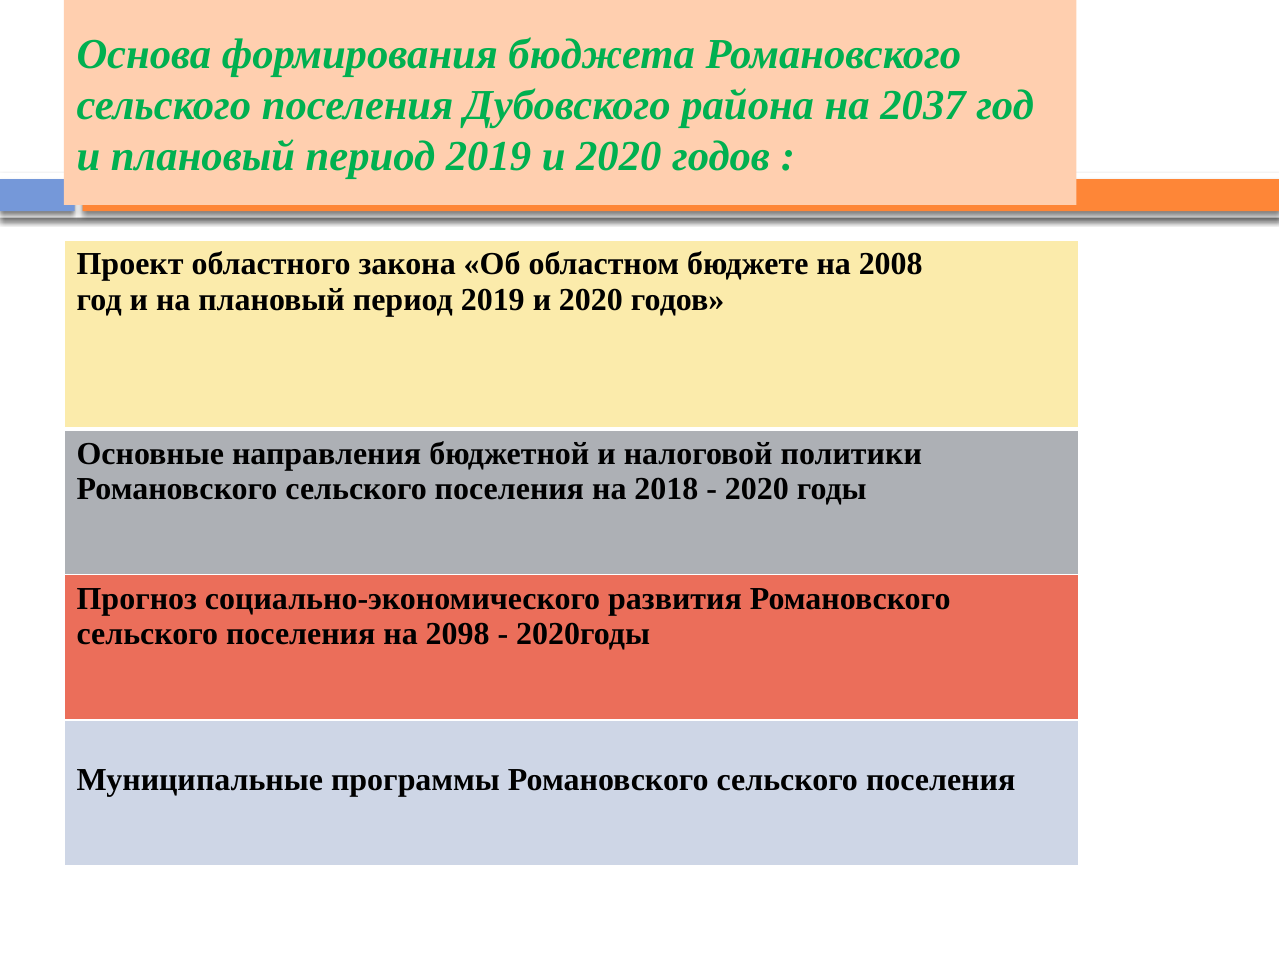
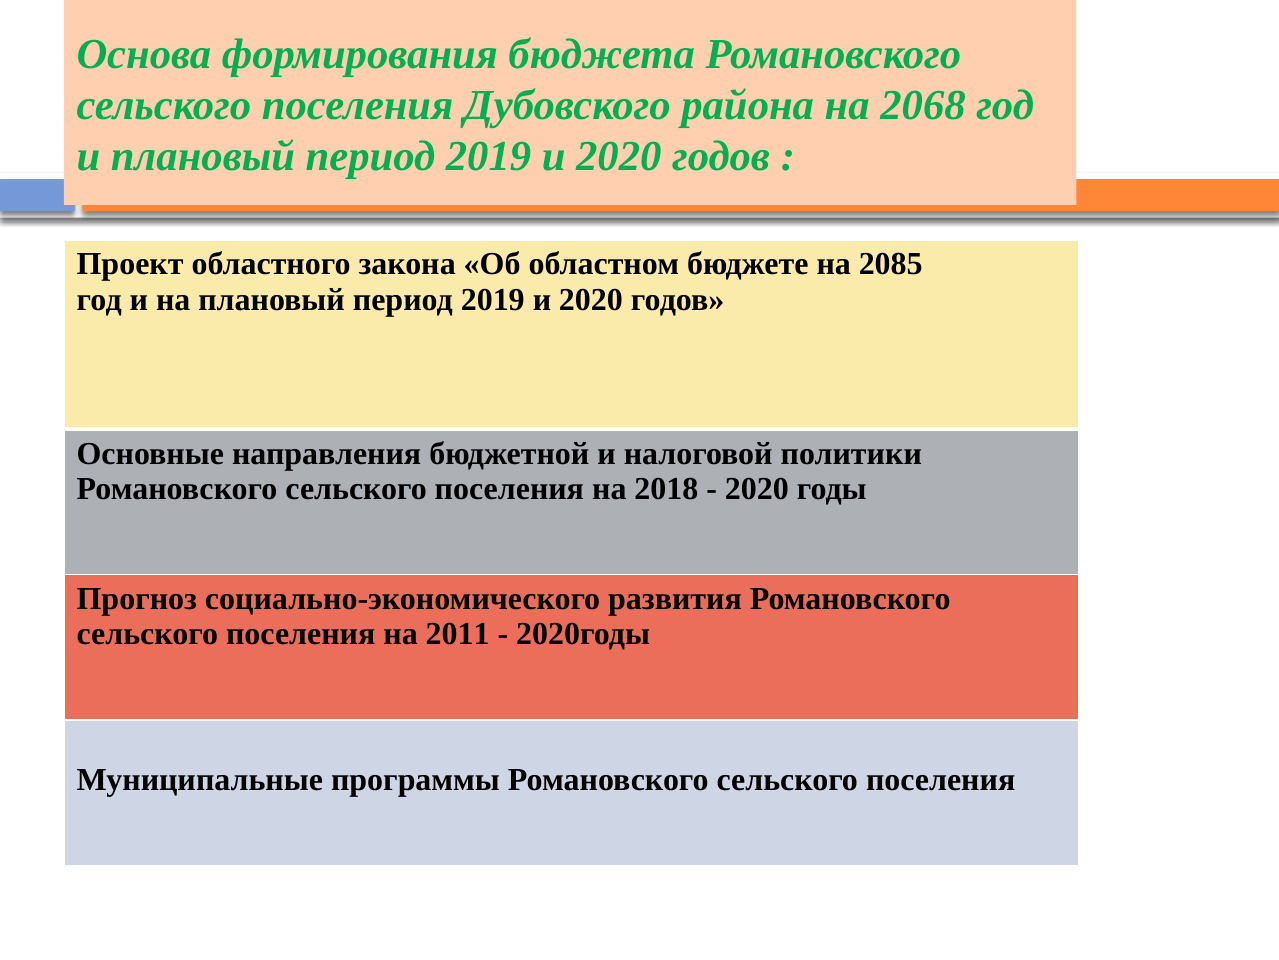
2037: 2037 -> 2068 (923, 105)
2008: 2008 -> 2085 (891, 264)
2098: 2098 -> 2011 (458, 634)
